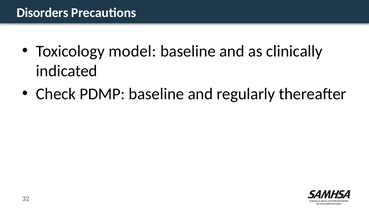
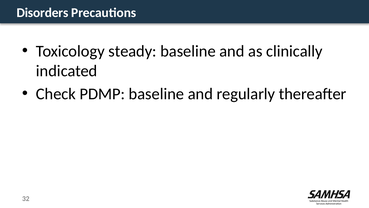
model: model -> steady (133, 51)
